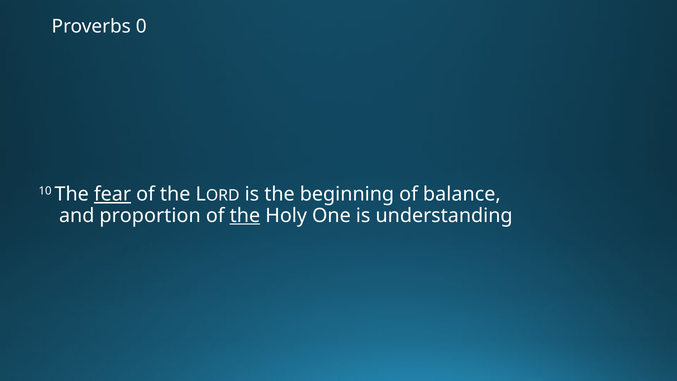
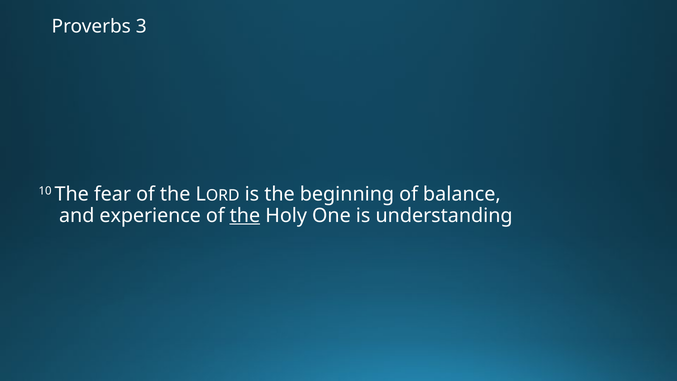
0: 0 -> 3 (141, 26)
fear underline: present -> none (113, 194)
proportion: proportion -> experience (150, 216)
